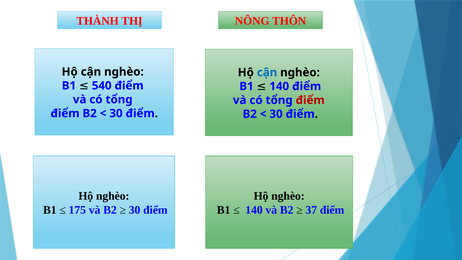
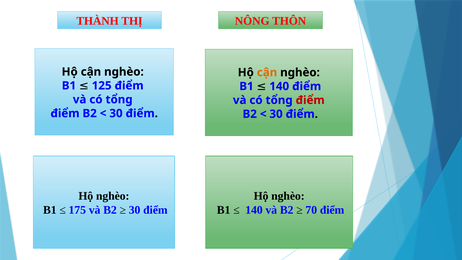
cận colour: blue -> orange (267, 72)
540: 540 -> 125 (102, 86)
37: 37 -> 70 (311, 210)
